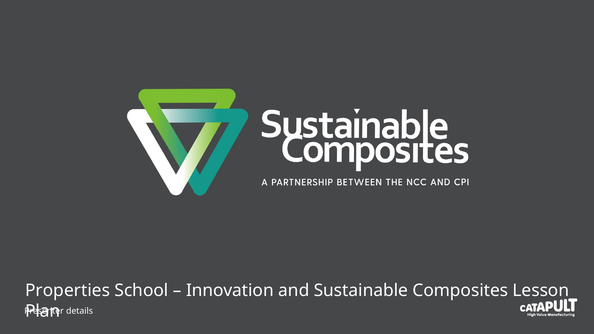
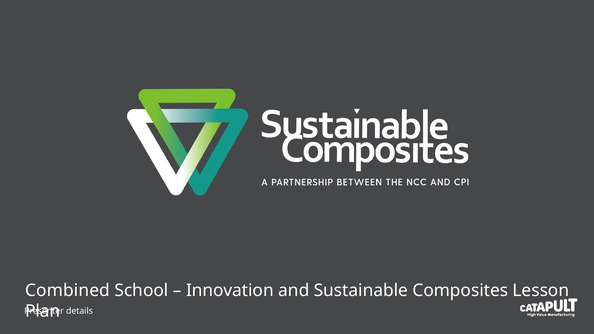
Properties: Properties -> Combined (67, 291)
